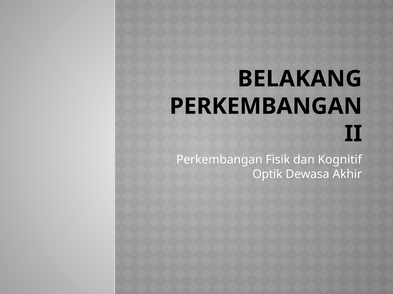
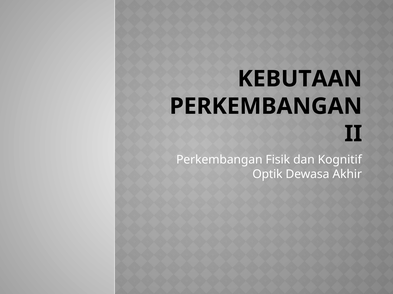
BELAKANG: BELAKANG -> KEBUTAAN (300, 79)
